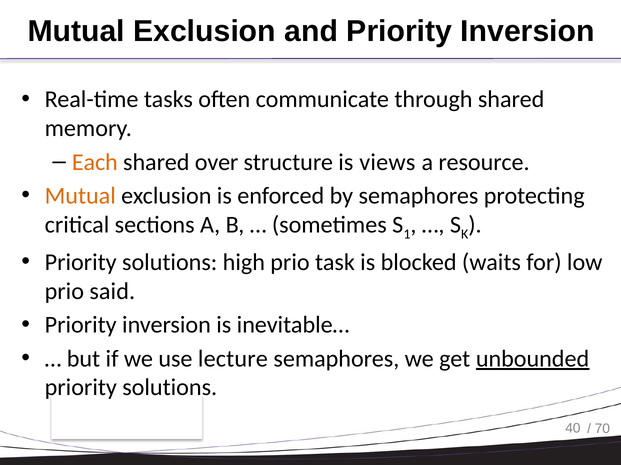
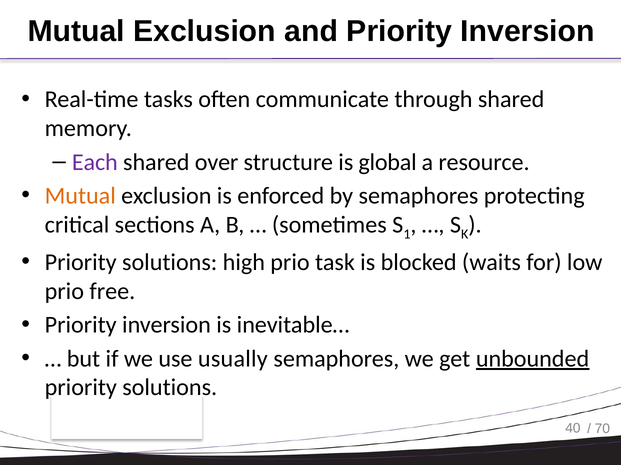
Each colour: orange -> purple (95, 162)
views: views -> global (388, 162)
said: said -> free (112, 292)
lecture: lecture -> usually (233, 359)
